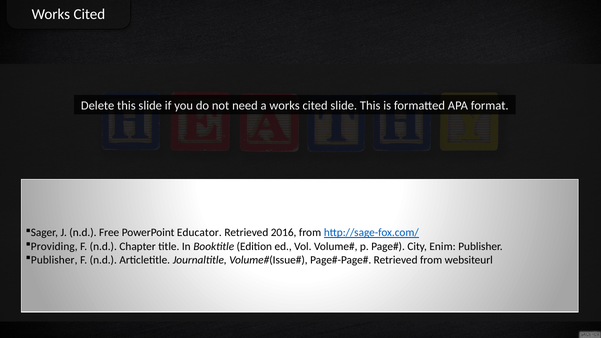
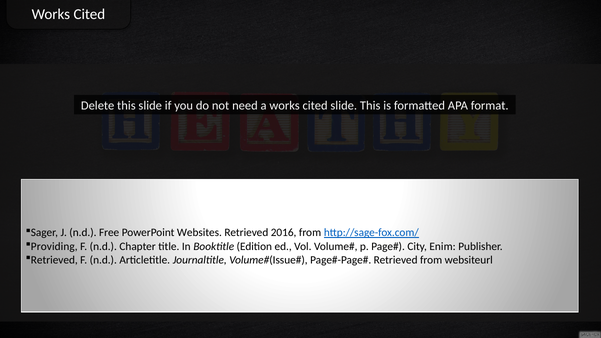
Educator: Educator -> Websites (199, 233)
Publisher: Publisher -> Retrieved (54, 260)
